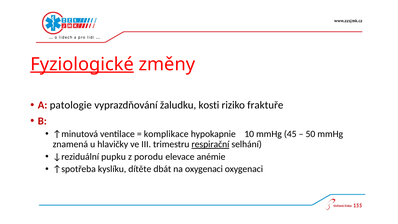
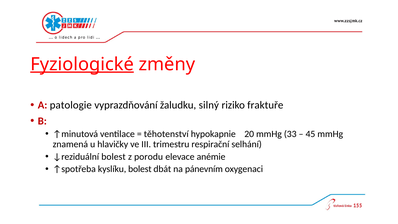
kosti: kosti -> silný (209, 105)
komplikace: komplikace -> těhotenství (166, 134)
10: 10 -> 20 (249, 134)
45: 45 -> 33 (290, 134)
50: 50 -> 45 (310, 134)
respirační underline: present -> none (210, 144)
↓reziduální pupku: pupku -> bolest (114, 157)
kyslíku dítěte: dítěte -> bolest (140, 169)
na oxygenaci: oxygenaci -> pánevním (204, 169)
